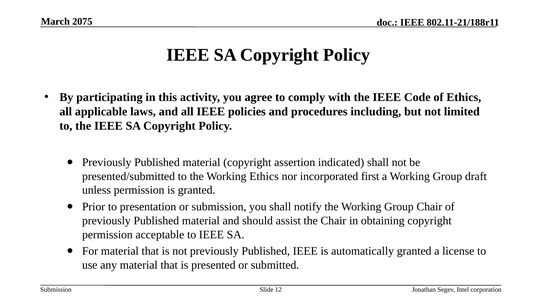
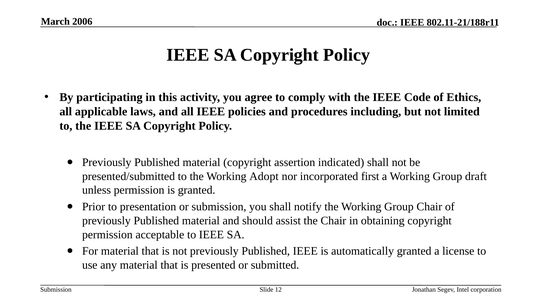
2075: 2075 -> 2006 (82, 21)
Working Ethics: Ethics -> Adopt (264, 176)
